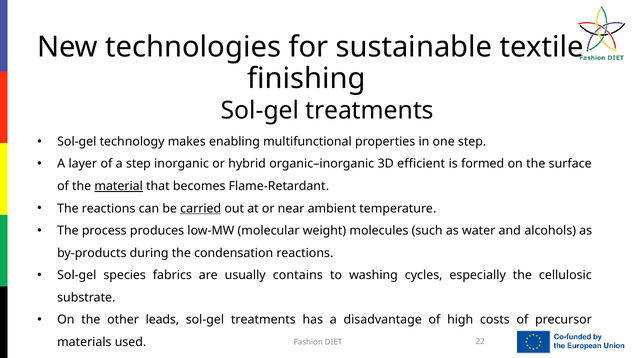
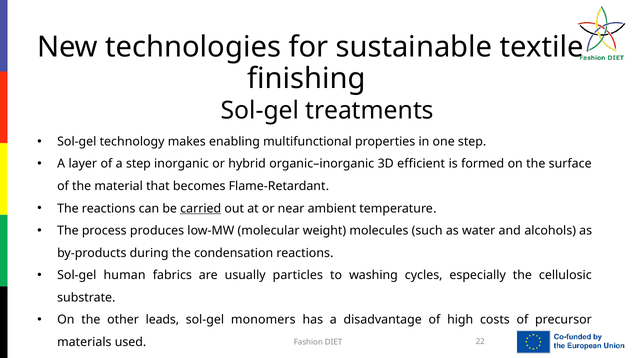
material underline: present -> none (119, 186)
species: species -> human (125, 275)
contains: contains -> particles (298, 275)
sol‐gel treatments: treatments -> monomers (263, 320)
